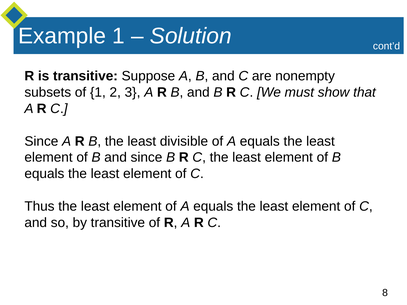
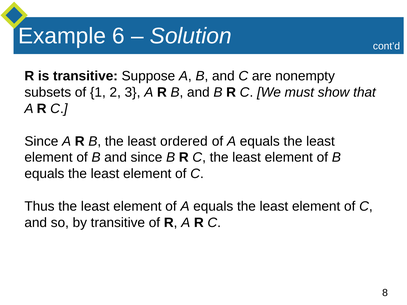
Example 1: 1 -> 6 (119, 36)
divisible: divisible -> ordered (184, 141)
